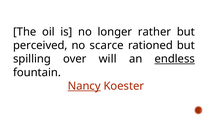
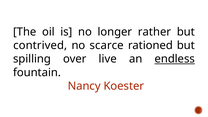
perceived: perceived -> contrived (40, 45)
will: will -> live (108, 59)
Nancy underline: present -> none (84, 86)
